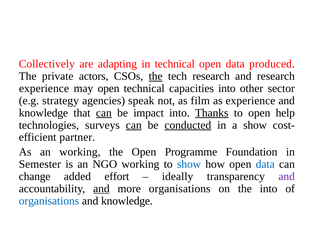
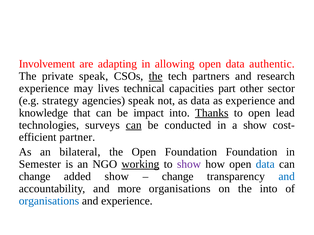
Collectively: Collectively -> Involvement (47, 64)
in technical: technical -> allowing (175, 64)
produced: produced -> authentic (272, 64)
private actors: actors -> speak (94, 76)
tech research: research -> partners (211, 76)
may open: open -> lives (108, 89)
capacities into: into -> part (227, 89)
as film: film -> data (200, 101)
can underline: present -> none (104, 113)
help: help -> lead (285, 113)
conducted underline: present -> none (188, 125)
an working: working -> bilateral (80, 152)
Open Programme: Programme -> Foundation (191, 152)
working underline: none -> present (140, 165)
show colour: blue -> purple (189, 165)
added effort: effort -> show (117, 177)
ideally: ideally -> change (178, 177)
and colour: purple -> blue (287, 177)
and underline: present -> none (101, 189)
knowledge: knowledge -> experience (127, 201)
